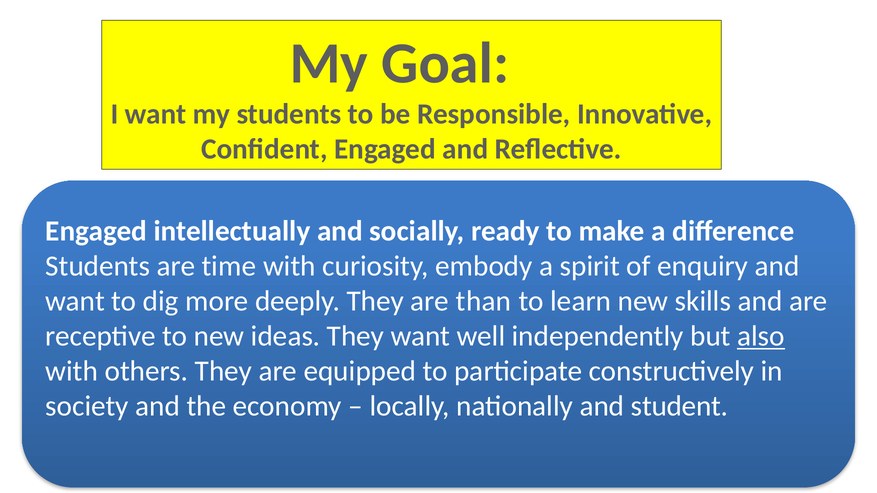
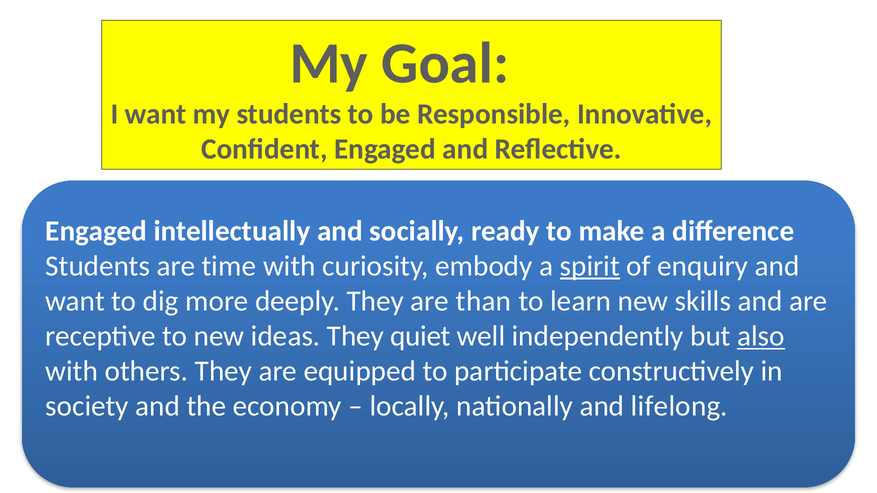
spirit underline: none -> present (590, 266)
They want: want -> quiet (420, 336)
student: student -> lifelong (679, 407)
